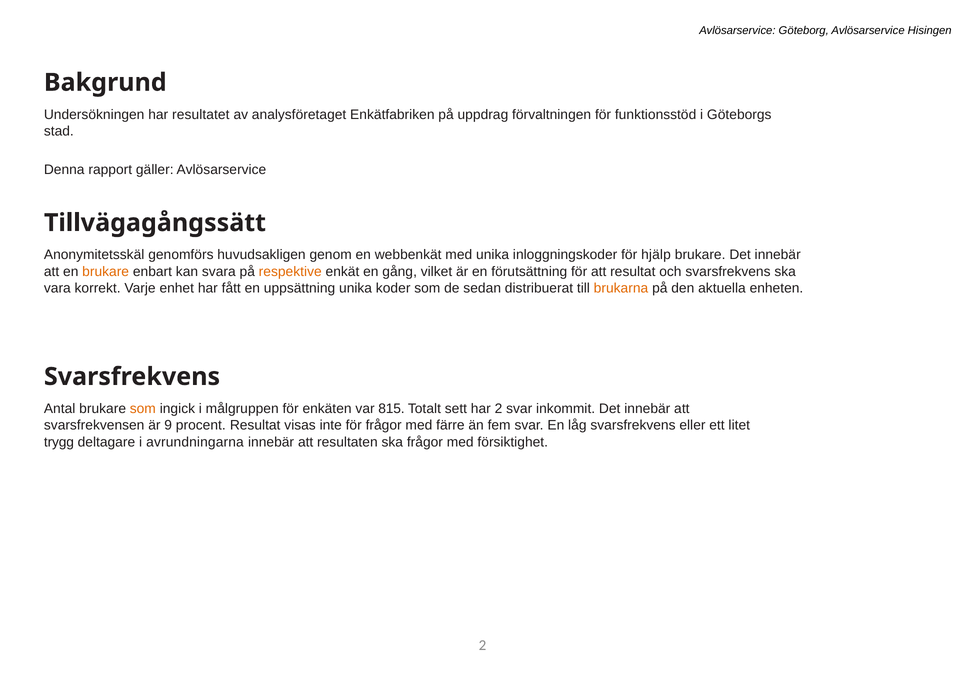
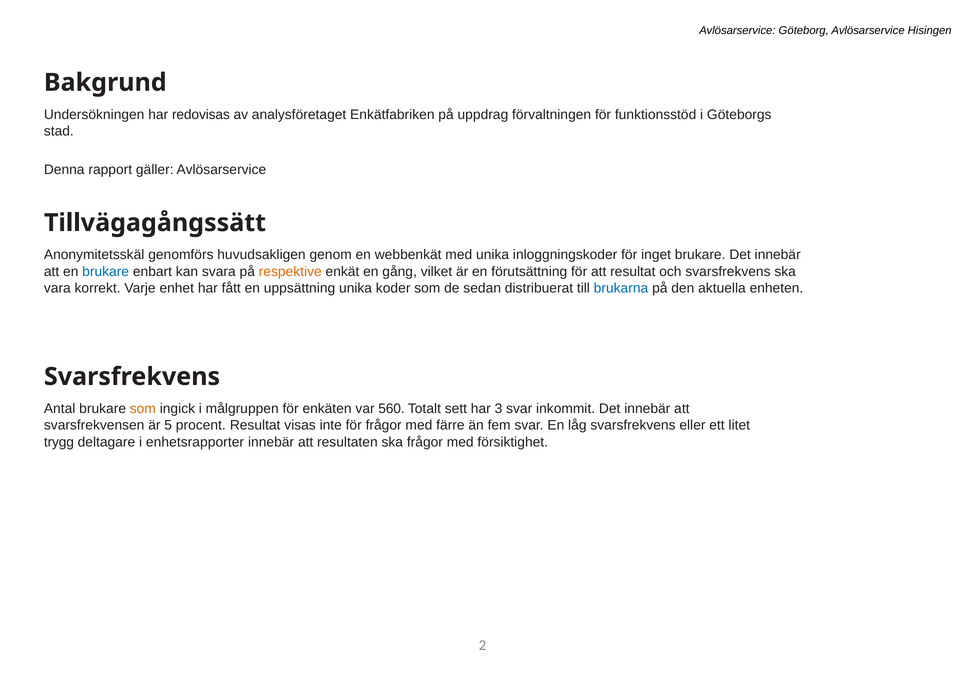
resultatet: resultatet -> redovisas (201, 115)
hjälp: hjälp -> inget (656, 255)
brukare colour: orange -> blue (106, 272)
brukarna colour: orange -> blue (621, 288)
815: 815 -> 560 (391, 409)
har 2: 2 -> 3 (498, 409)
9: 9 -> 5 (168, 426)
avrundningarna: avrundningarna -> enhetsrapporter (195, 442)
